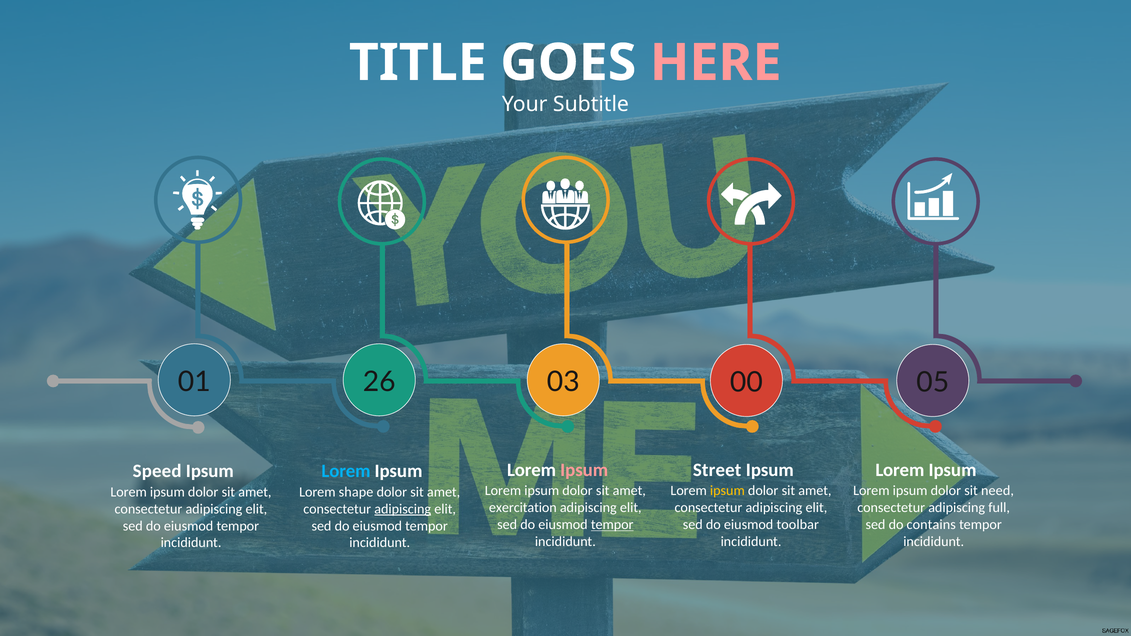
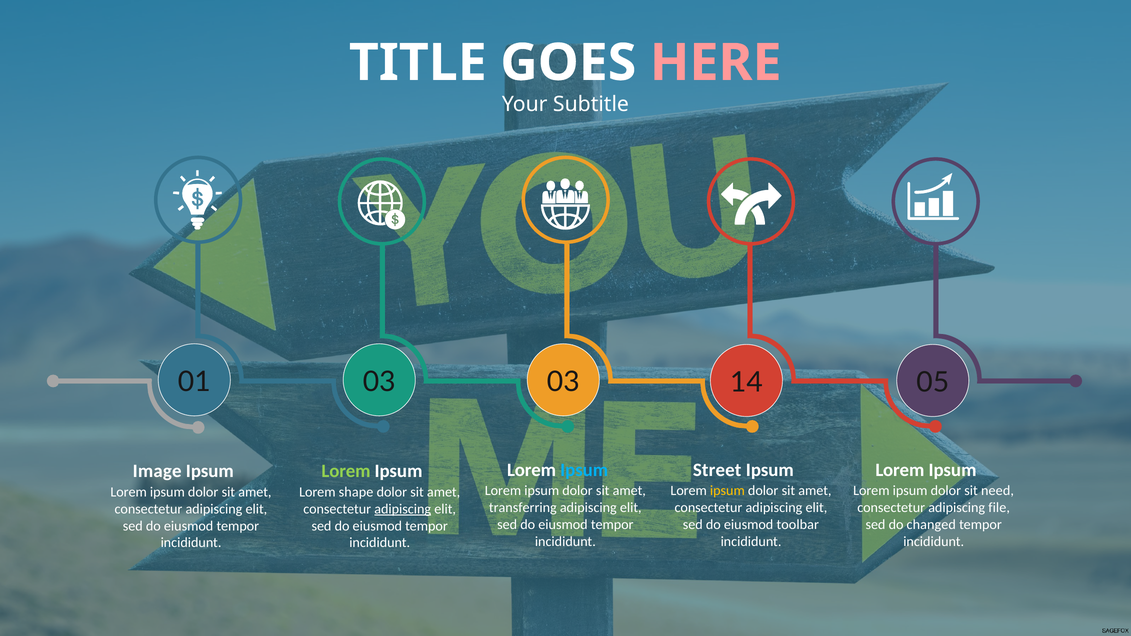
26: 26 -> 03 (379, 382)
00: 00 -> 14 (746, 383)
Ipsum colour: pink -> light blue (584, 470)
Speed: Speed -> Image (157, 471)
Lorem colour: light blue -> light green (346, 471)
exercitation: exercitation -> transferring (523, 508)
full: full -> file (999, 508)
tempor underline: present -> none (612, 525)
contains: contains -> changed (931, 525)
